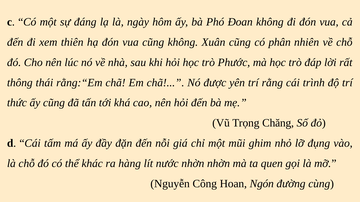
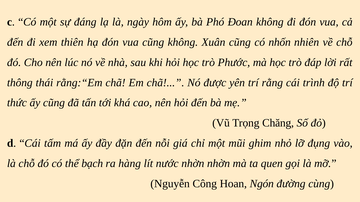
phân: phân -> nhốn (280, 42)
khác: khác -> bạch (92, 164)
